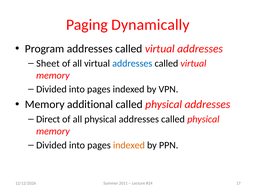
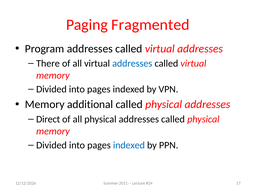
Dynamically: Dynamically -> Fragmented (150, 25)
Sheet: Sheet -> There (48, 63)
indexed colour: orange -> blue (129, 145)
